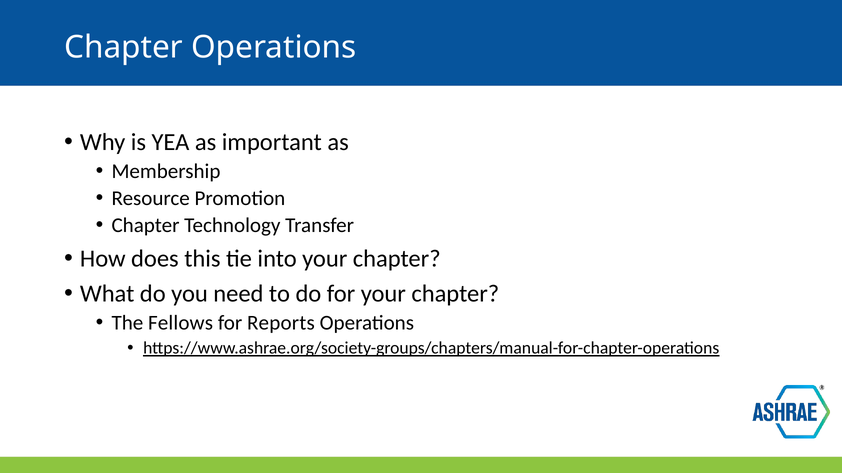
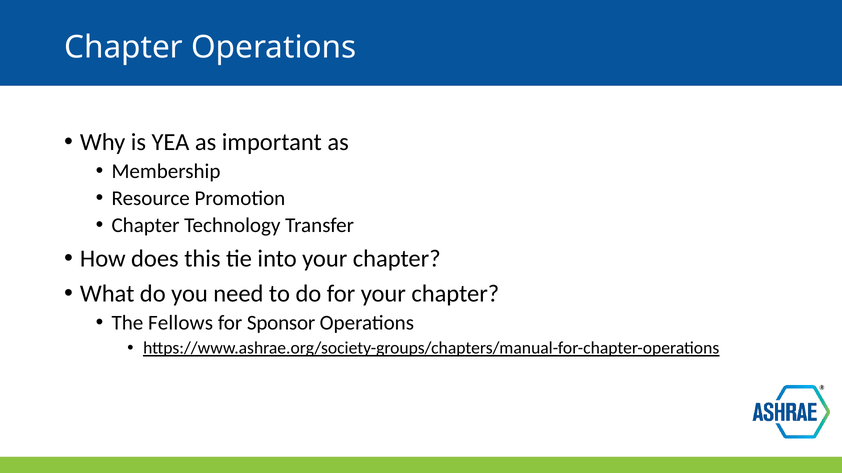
Reports: Reports -> Sponsor (281, 323)
